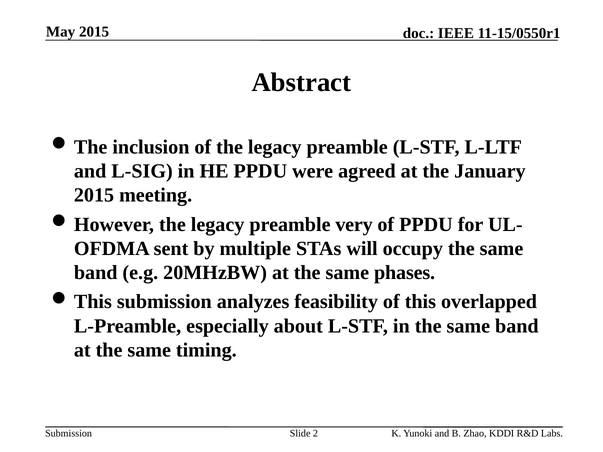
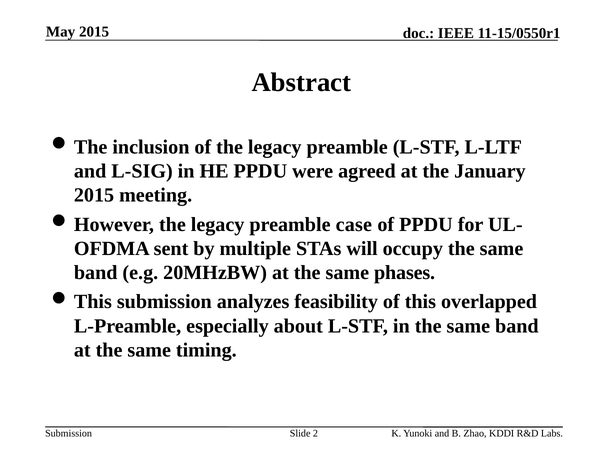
very: very -> case (354, 225)
